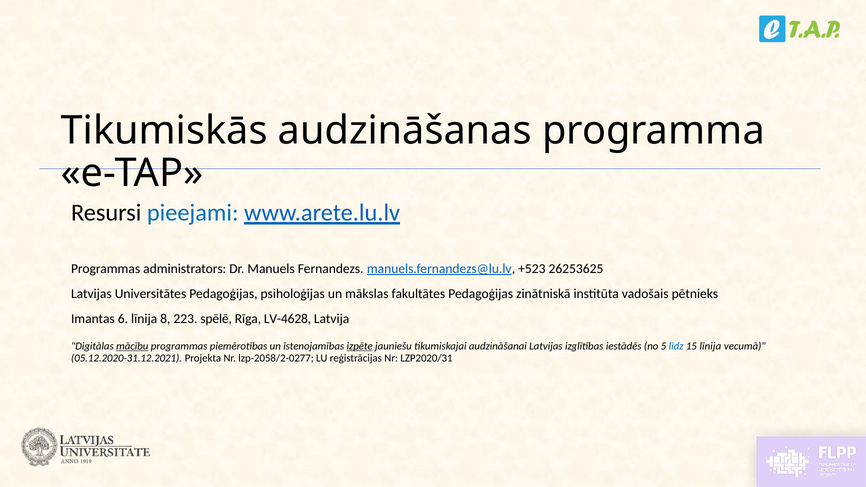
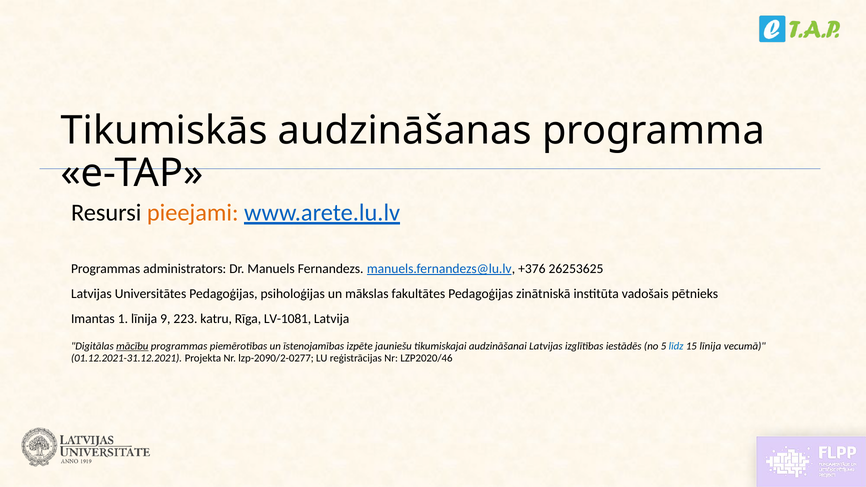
pieejami colour: blue -> orange (193, 213)
+523: +523 -> +376 (532, 269)
6: 6 -> 1 (123, 319)
8: 8 -> 9 (165, 319)
spēlē: spēlē -> katru (216, 319)
LV-4628: LV-4628 -> LV-1081 (288, 319)
izpēte underline: present -> none (360, 346)
05.12.2020-31.12.2021: 05.12.2020-31.12.2021 -> 01.12.2021-31.12.2021 (127, 358)
lzp-2058/2-0277: lzp-2058/2-0277 -> lzp-2090/2-0277 (276, 358)
LZP2020/31: LZP2020/31 -> LZP2020/46 (426, 358)
